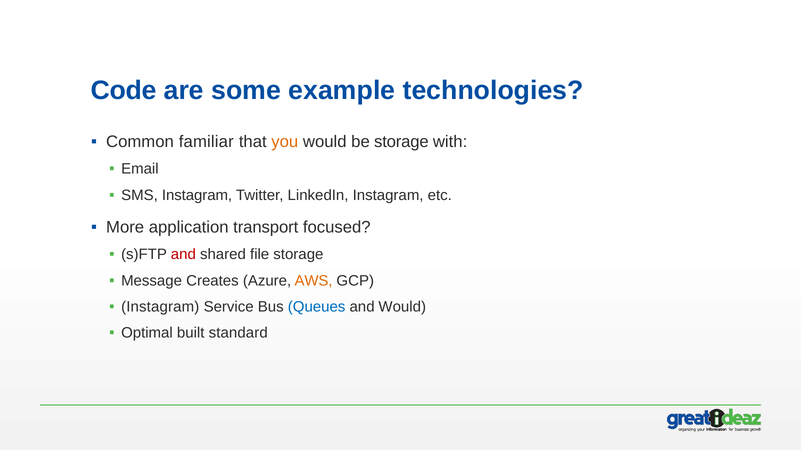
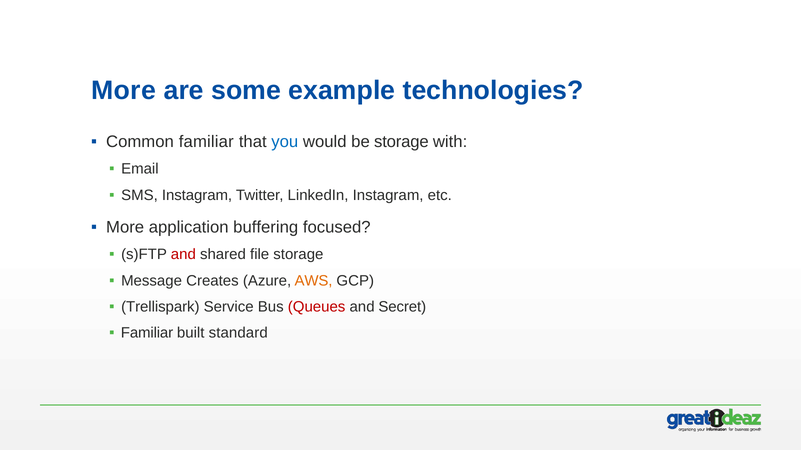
Code: Code -> More (124, 91)
you colour: orange -> blue (285, 142)
transport: transport -> buffering (266, 228)
Instagram: Instagram -> Trellispark (160, 307)
Queues colour: blue -> red (317, 307)
and Would: Would -> Secret (402, 307)
Optimal: Optimal -> Familiar (147, 333)
